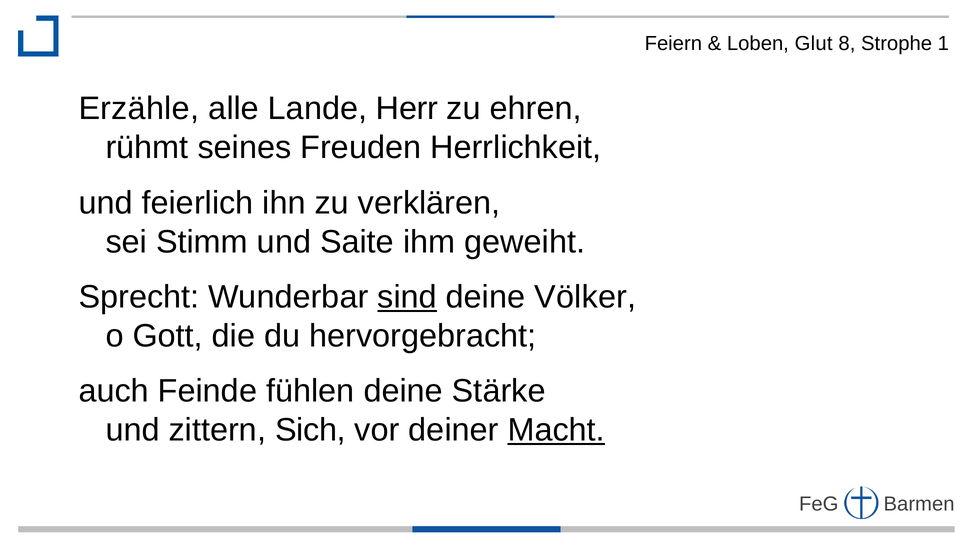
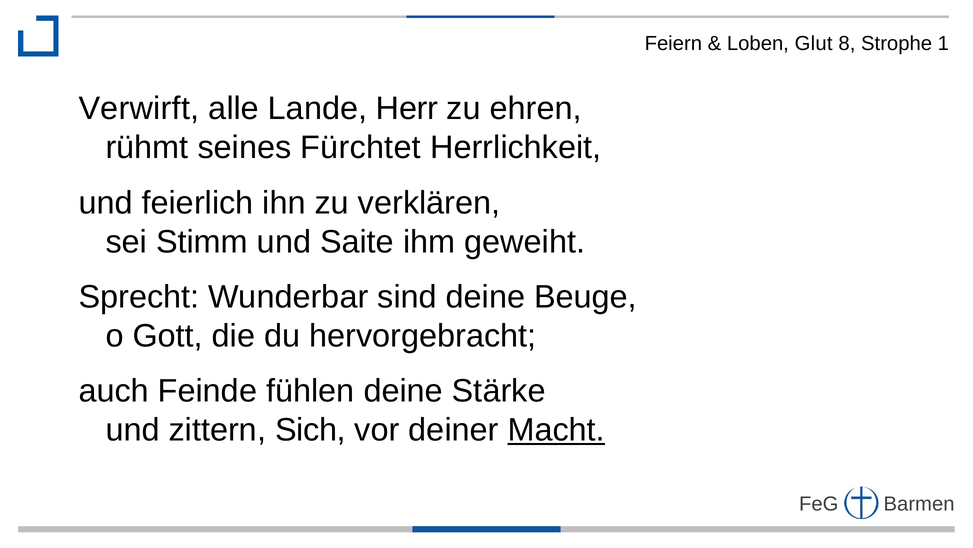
Erzähle: Erzähle -> Verwirft (139, 109)
Freuden: Freuden -> Fürchtet (361, 148)
sind underline: present -> none (407, 297)
Völker: Völker -> Beuge (585, 297)
